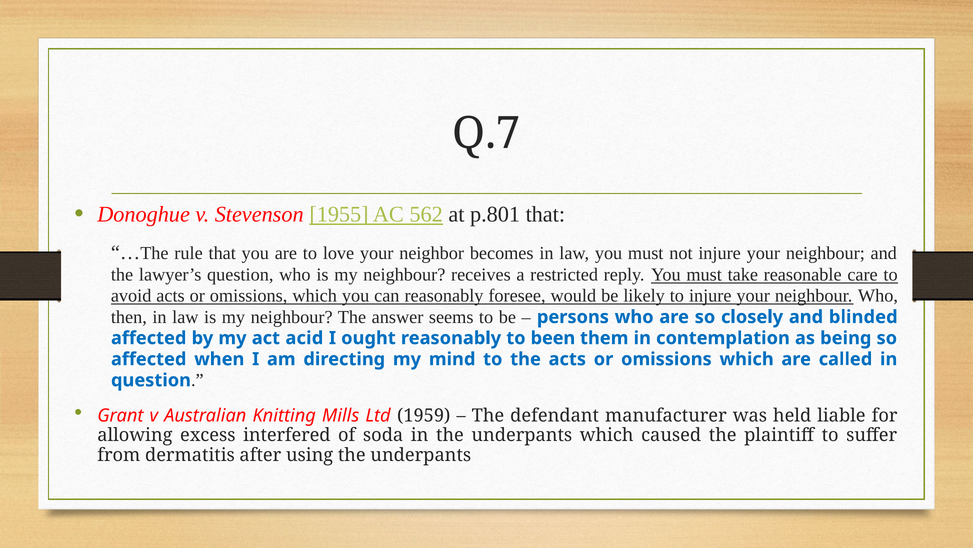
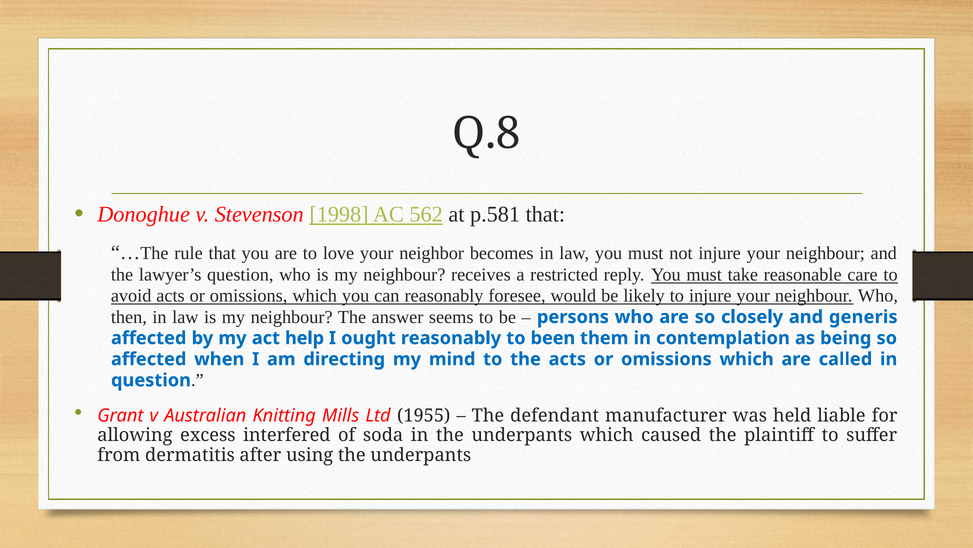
Q.7: Q.7 -> Q.8 (487, 134)
1955: 1955 -> 1998 (339, 214)
p.801: p.801 -> p.581 (495, 214)
blinded: blinded -> generis (863, 317)
acid: acid -> help (305, 338)
1959: 1959 -> 1955 (424, 415)
